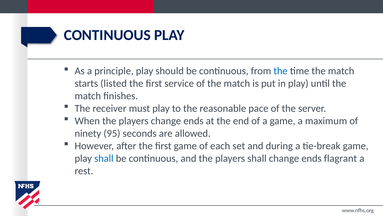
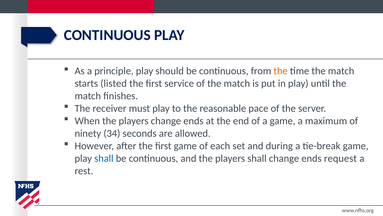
the colour: blue -> orange (281, 71)
95: 95 -> 34 (112, 133)
flagrant: flagrant -> request (340, 158)
